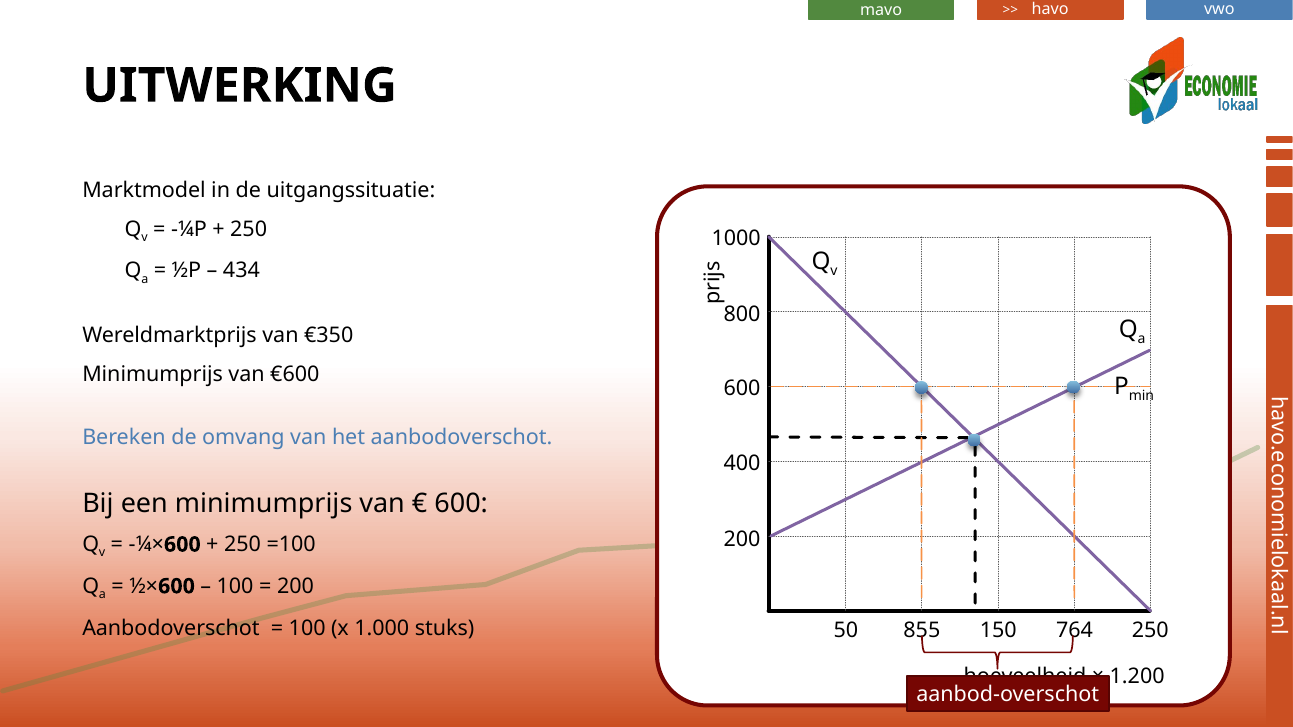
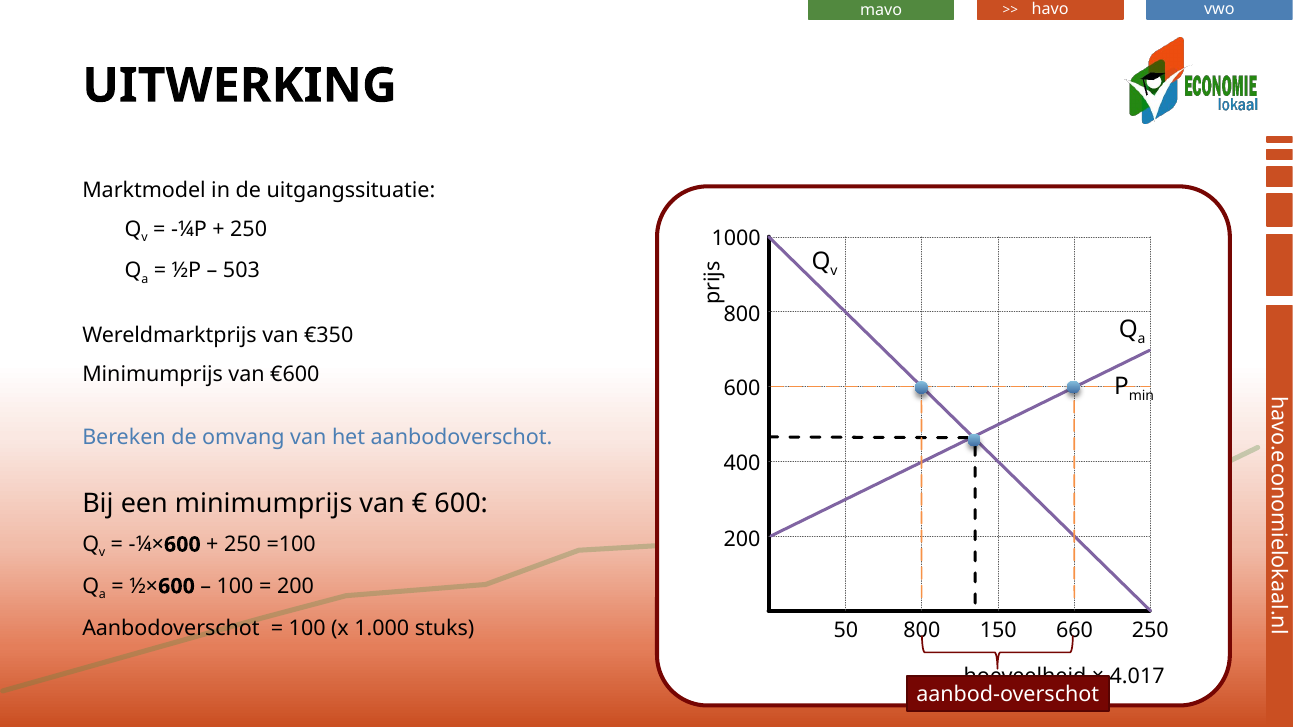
434: 434 -> 503 (241, 271)
50 855: 855 -> 800 (922, 631)
764: 764 -> 660 (1075, 631)
1.200: 1.200 -> 4.017 (1137, 677)
